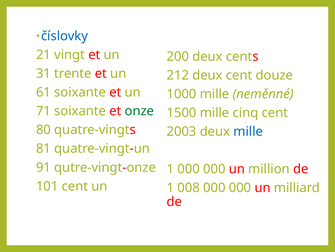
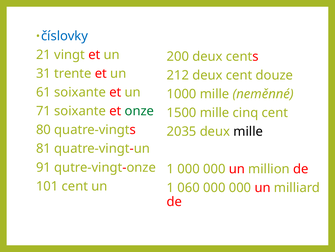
2003: 2003 -> 2035 (182, 131)
mille colour: blue -> black (248, 131)
008: 008 -> 060 (189, 187)
